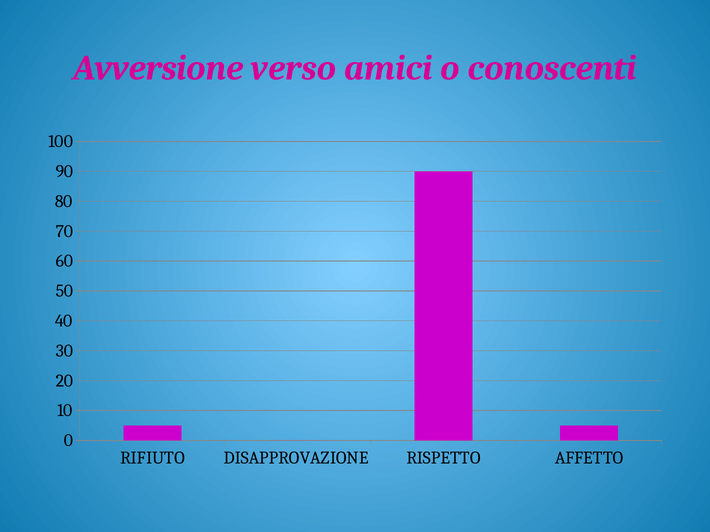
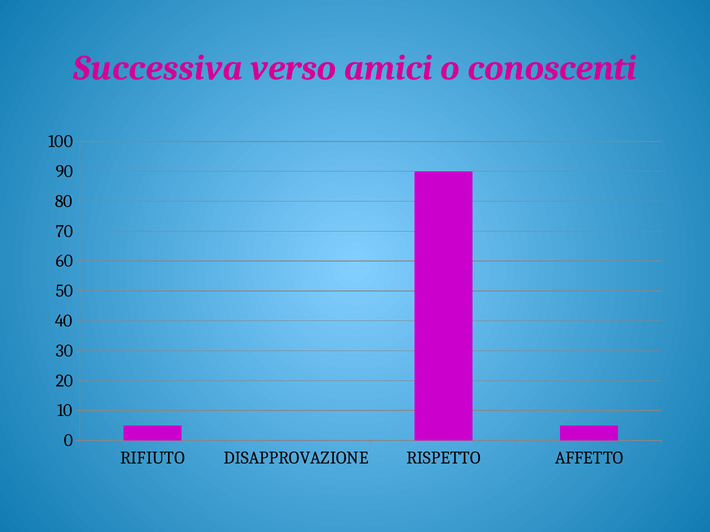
Avversione: Avversione -> Successiva (158, 68)
